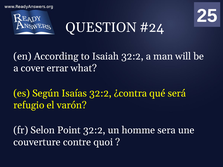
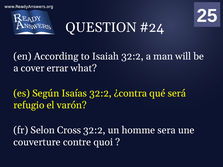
Point: Point -> Cross (69, 130)
